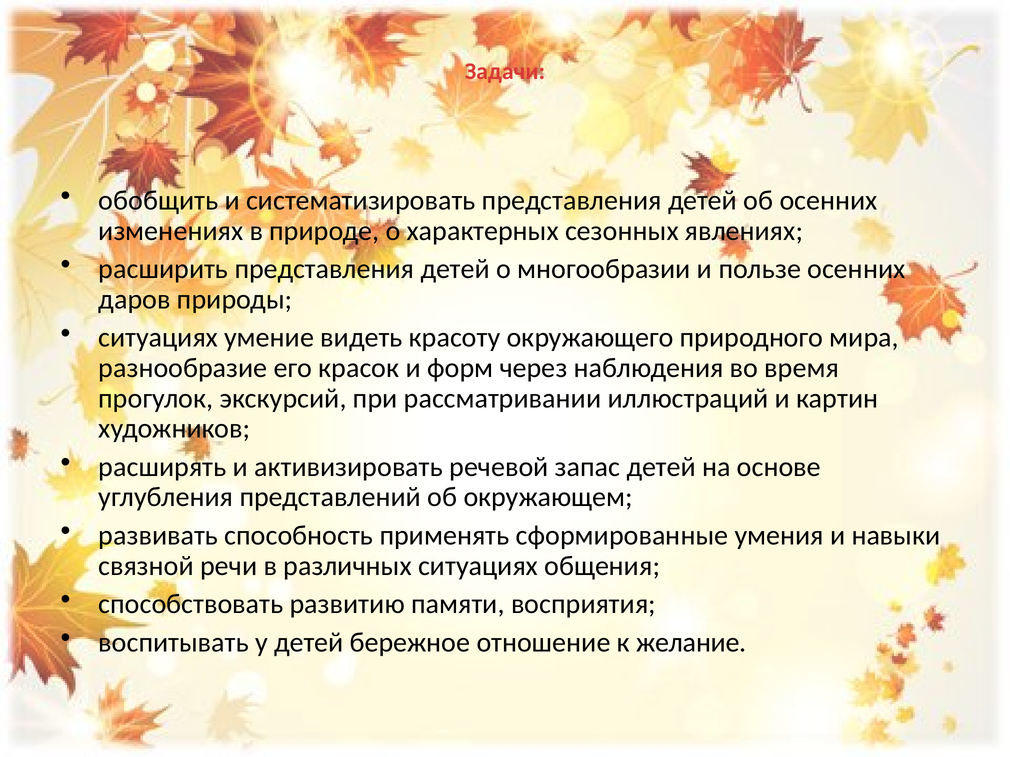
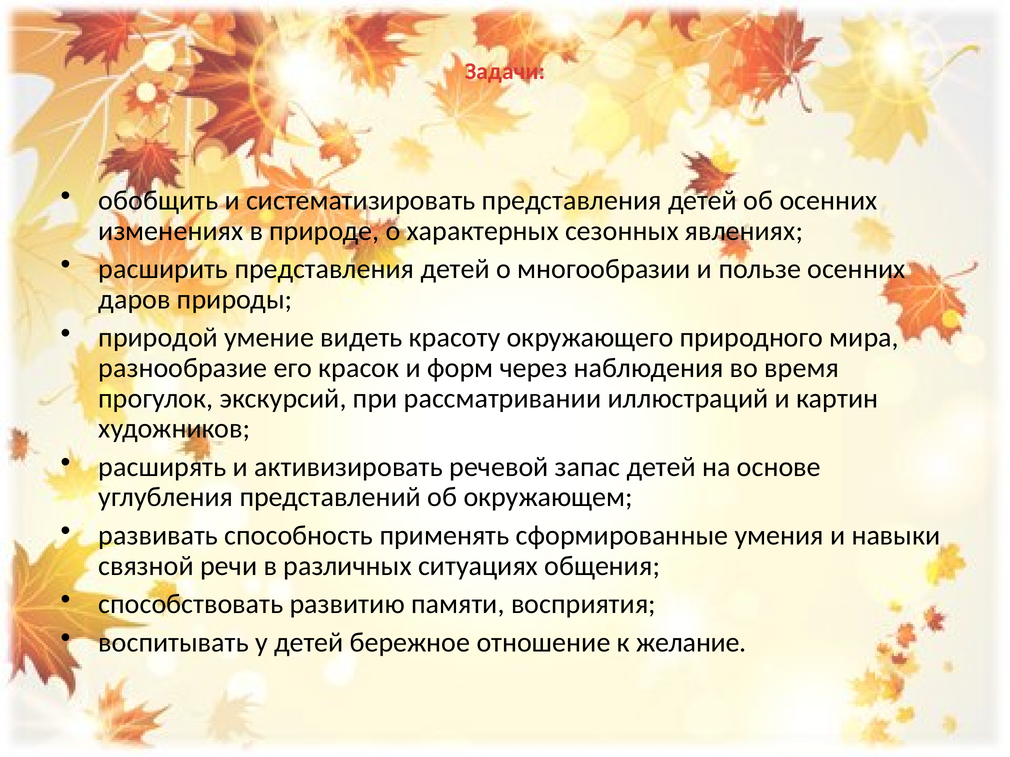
ситуациях: ситуациях -> природой (158, 338)
